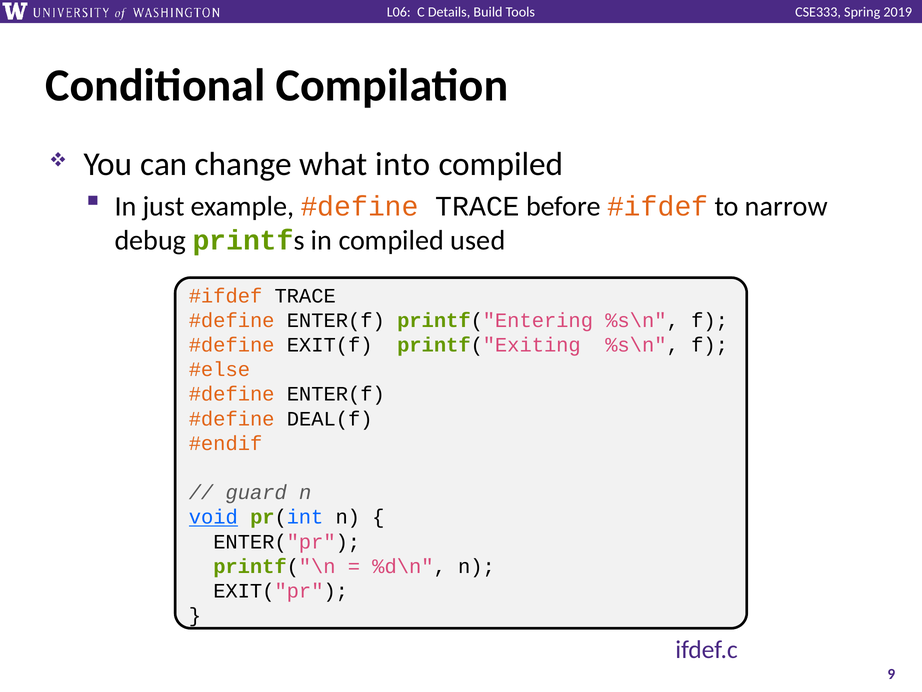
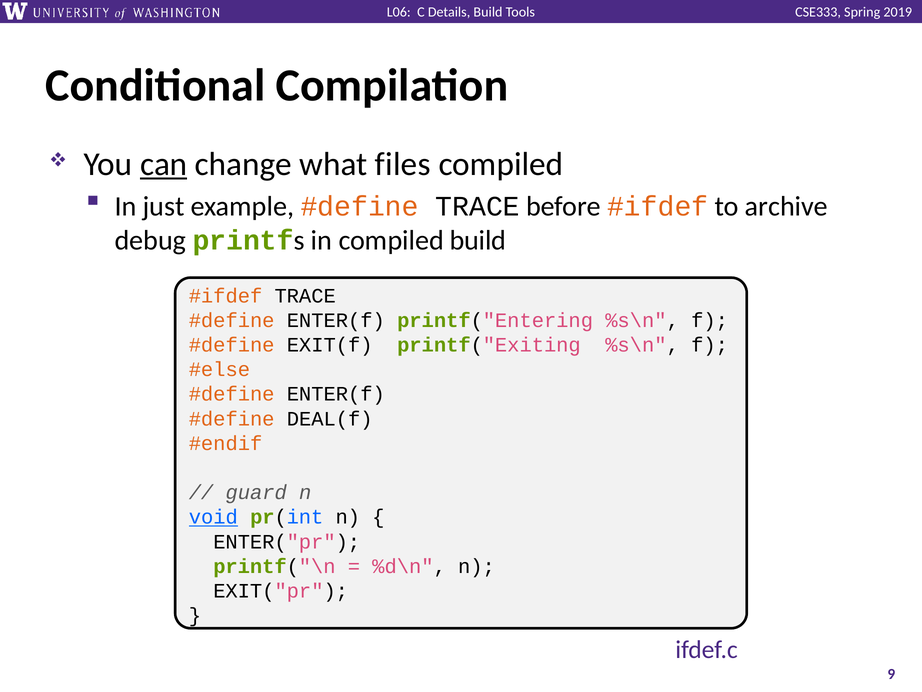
can underline: none -> present (164, 164)
into: into -> files (403, 164)
narrow: narrow -> archive (786, 206)
compiled used: used -> build (478, 240)
